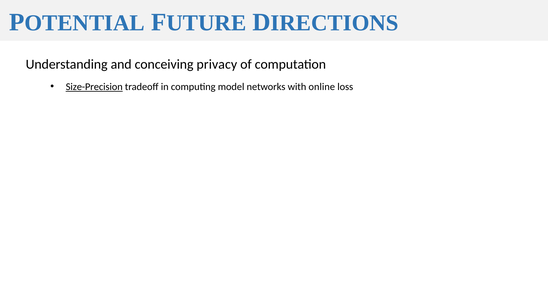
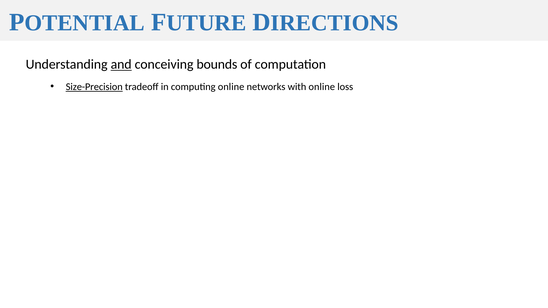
and underline: none -> present (121, 64)
privacy: privacy -> bounds (217, 64)
computing model: model -> online (231, 87)
